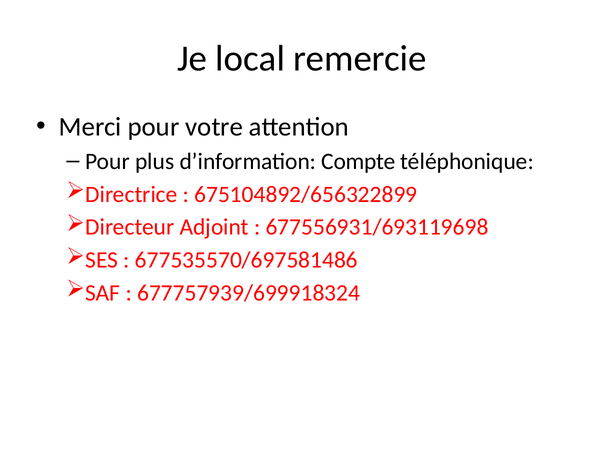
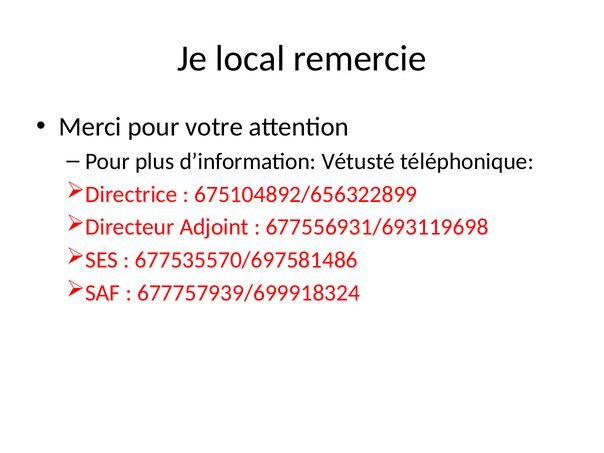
Compte: Compte -> Vétusté (358, 161)
